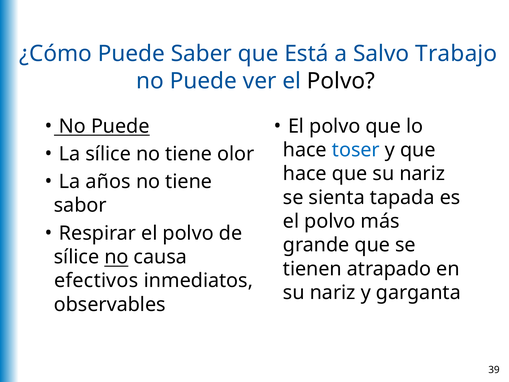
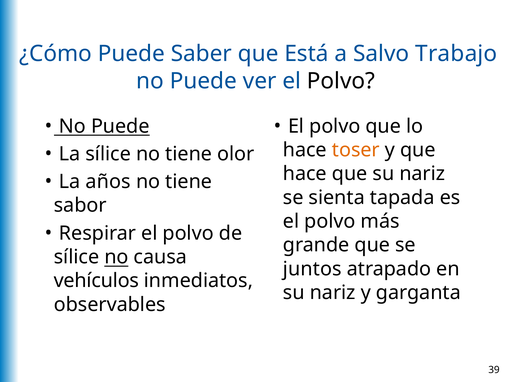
toser colour: blue -> orange (356, 150)
tienen: tienen -> juntos (312, 269)
efectivos: efectivos -> vehículos (96, 281)
